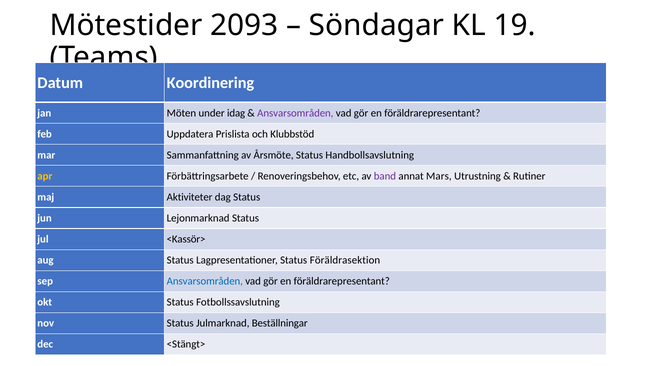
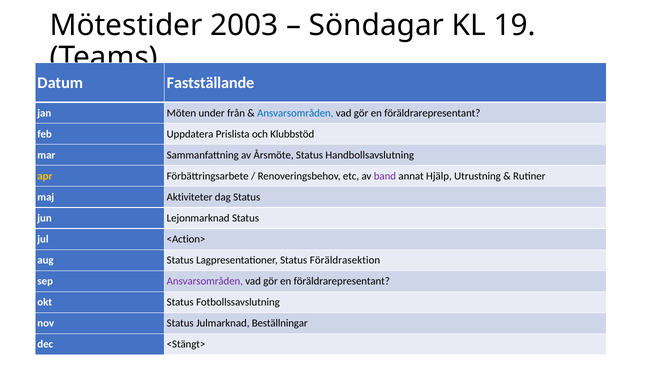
2093: 2093 -> 2003 (244, 25)
Koordinering: Koordinering -> Fastställande (210, 83)
idag: idag -> från (236, 113)
Ansvarsområden colour: purple -> blue (295, 113)
Mars: Mars -> Hjälp (439, 176)
<Kassör>: <Kassör> -> <Action> (186, 239)
Ansvarsområden colour: blue -> purple (205, 281)
